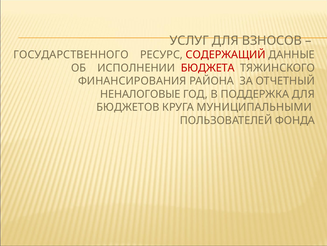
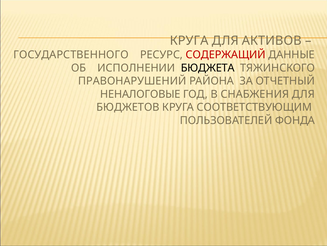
УСЛУГ: УСЛУГ -> КРУГА (189, 41)
ВЗНОСОВ: ВЗНОСОВ -> АКТИВОВ (272, 41)
БЮДЖЕТА colour: red -> black (208, 68)
ФИНАНСИРОВАНИЯ: ФИНАНСИРОВАНИЯ -> ПРАВОНАРУШЕНИЙ (132, 81)
ПОДДЕРЖКА: ПОДДЕРЖКА -> СНАБЖЕНИЯ (255, 94)
МУНИЦИПАЛЬНЫМИ: МУНИЦИПАЛЬНЫМИ -> СООТВЕТСТВУЮЩИМ (254, 107)
